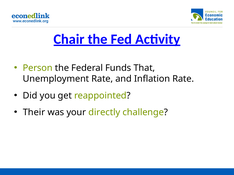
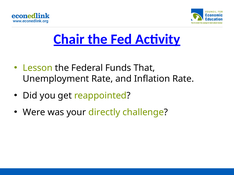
Person: Person -> Lesson (38, 68)
Their: Their -> Were (34, 113)
